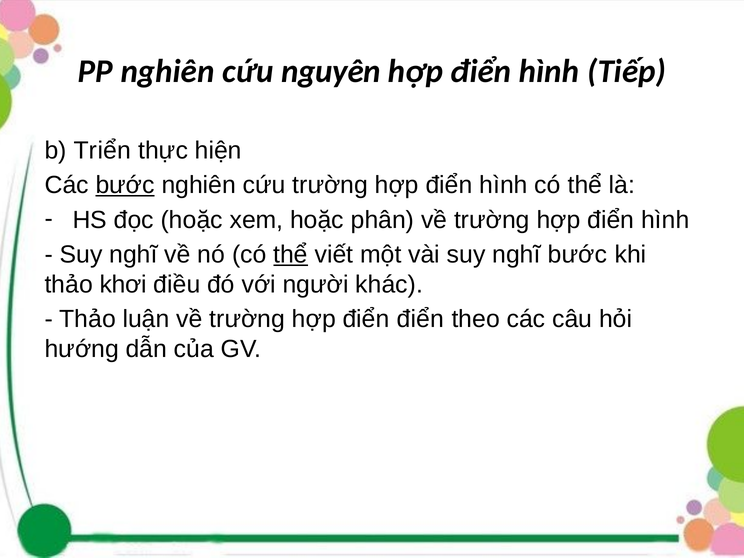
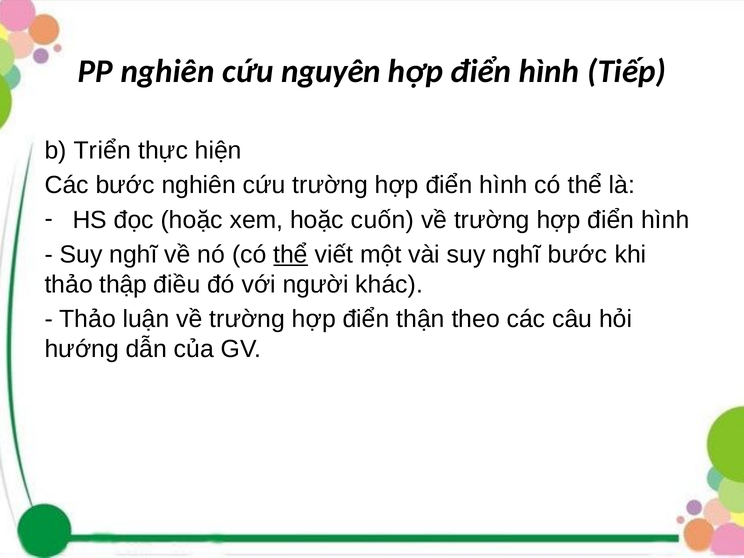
bước underline: present -> none (125, 185)
phân: phân -> cuốn (382, 220)
khơi: khơi -> thập (123, 284)
điển điển: điển -> thận (421, 319)
